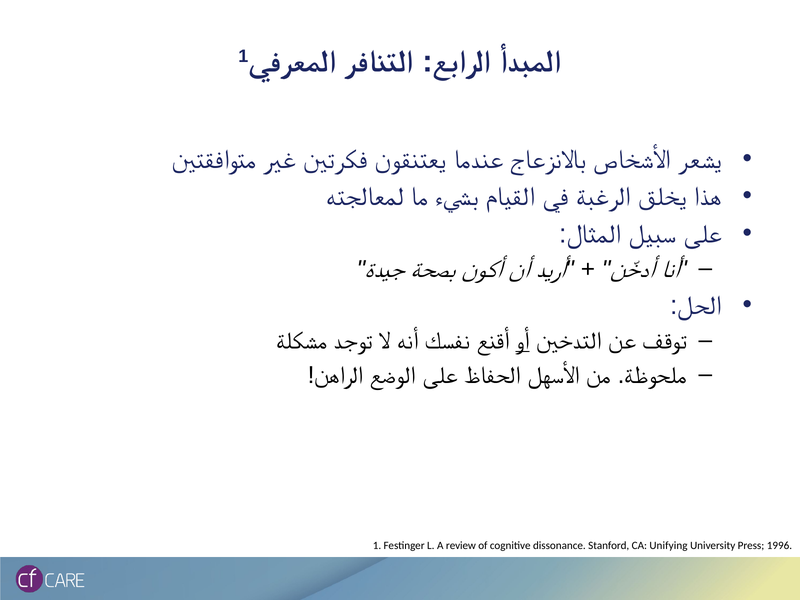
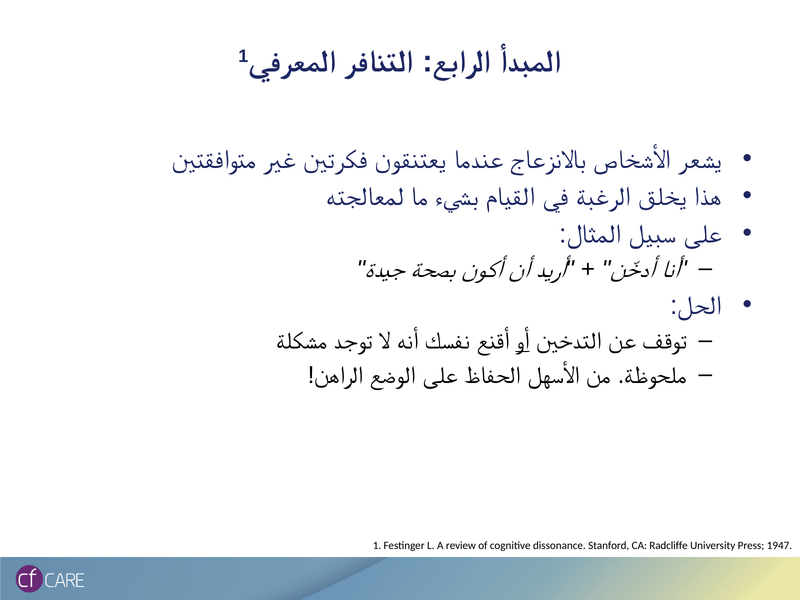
Unifying: Unifying -> Radcliffe (669, 546)
1996: 1996 -> 1947 (779, 546)
